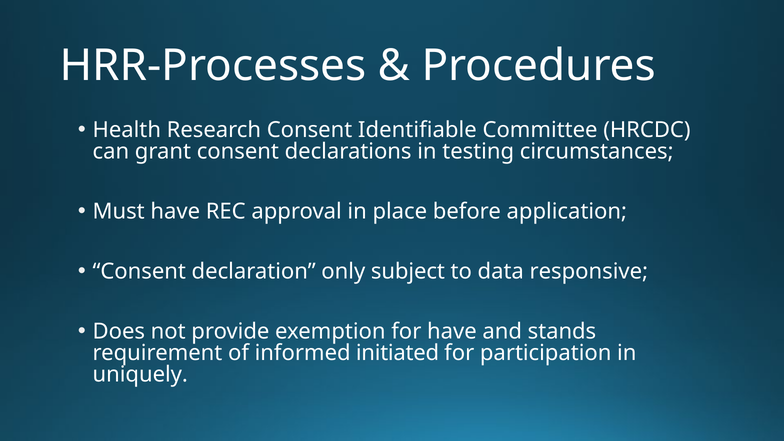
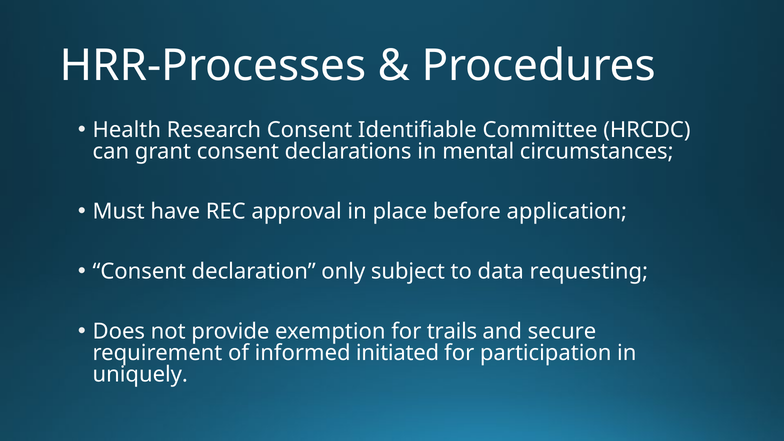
testing: testing -> mental (478, 152)
responsive: responsive -> requesting (589, 272)
for have: have -> trails (452, 332)
stands: stands -> secure (562, 332)
